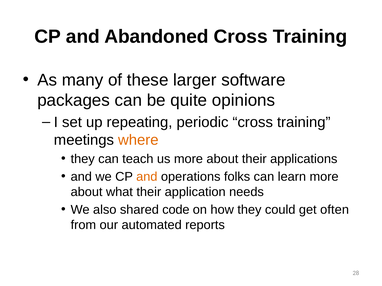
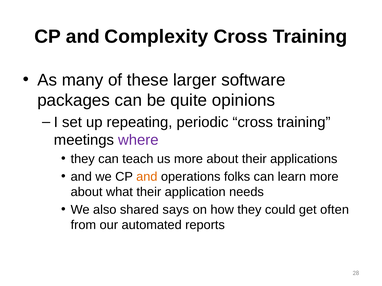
Abandoned: Abandoned -> Complexity (156, 37)
where colour: orange -> purple (138, 140)
code: code -> says (176, 210)
